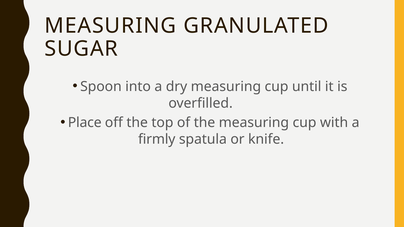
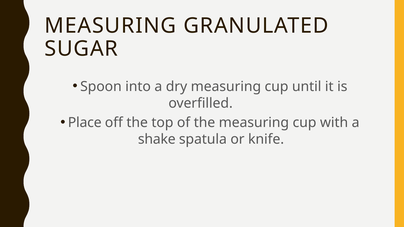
firmly: firmly -> shake (157, 140)
